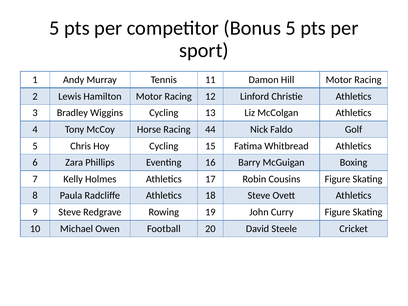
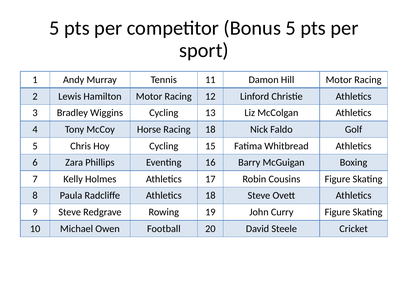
Racing 44: 44 -> 18 (210, 129)
